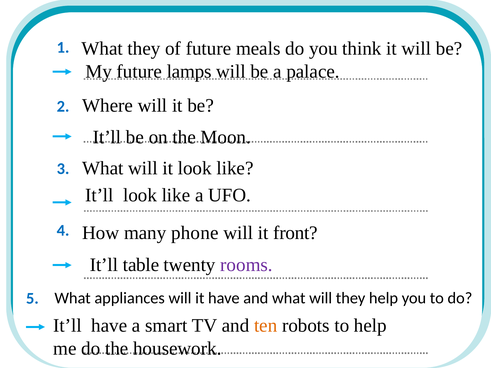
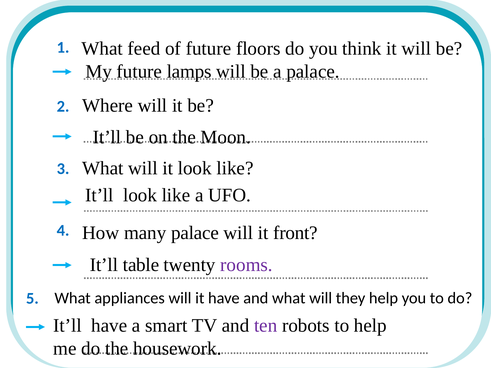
What they: they -> feed (144, 49)
meals: meals -> floors (258, 49)
many phone: phone -> palace (195, 233)
ten colour: orange -> purple (266, 326)
